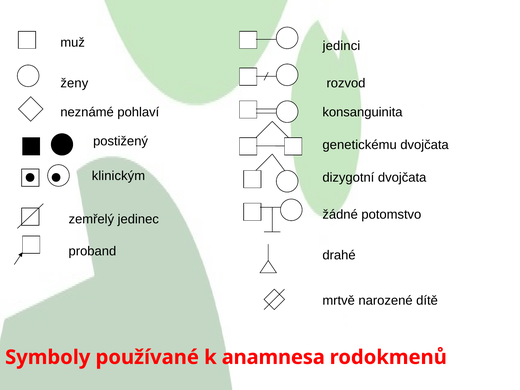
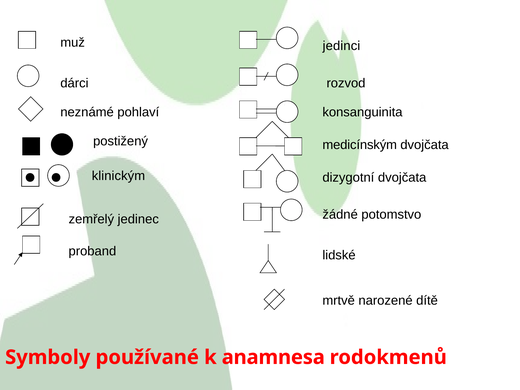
ženy: ženy -> dárci (74, 83)
genetickému: genetickému -> medicínským (360, 145)
drahé: drahé -> lidské (339, 255)
